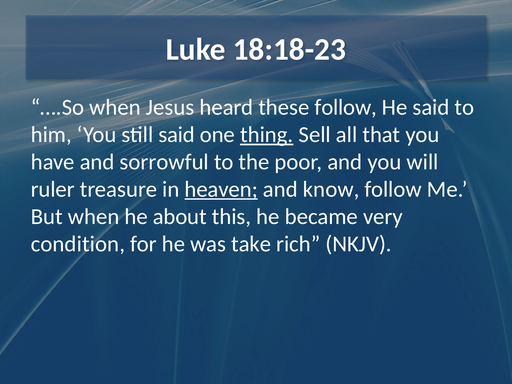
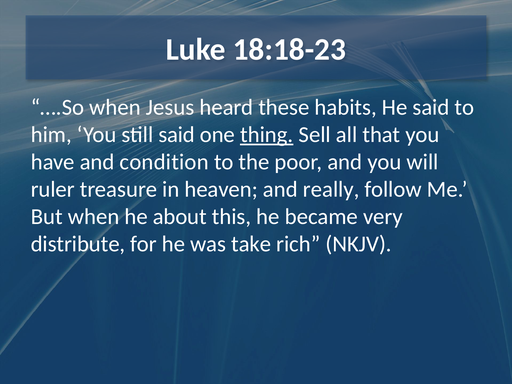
these follow: follow -> habits (346, 107)
sorrowful: sorrowful -> condition (164, 162)
heaven underline: present -> none (221, 189)
know: know -> really (331, 189)
condition: condition -> distribute (78, 244)
